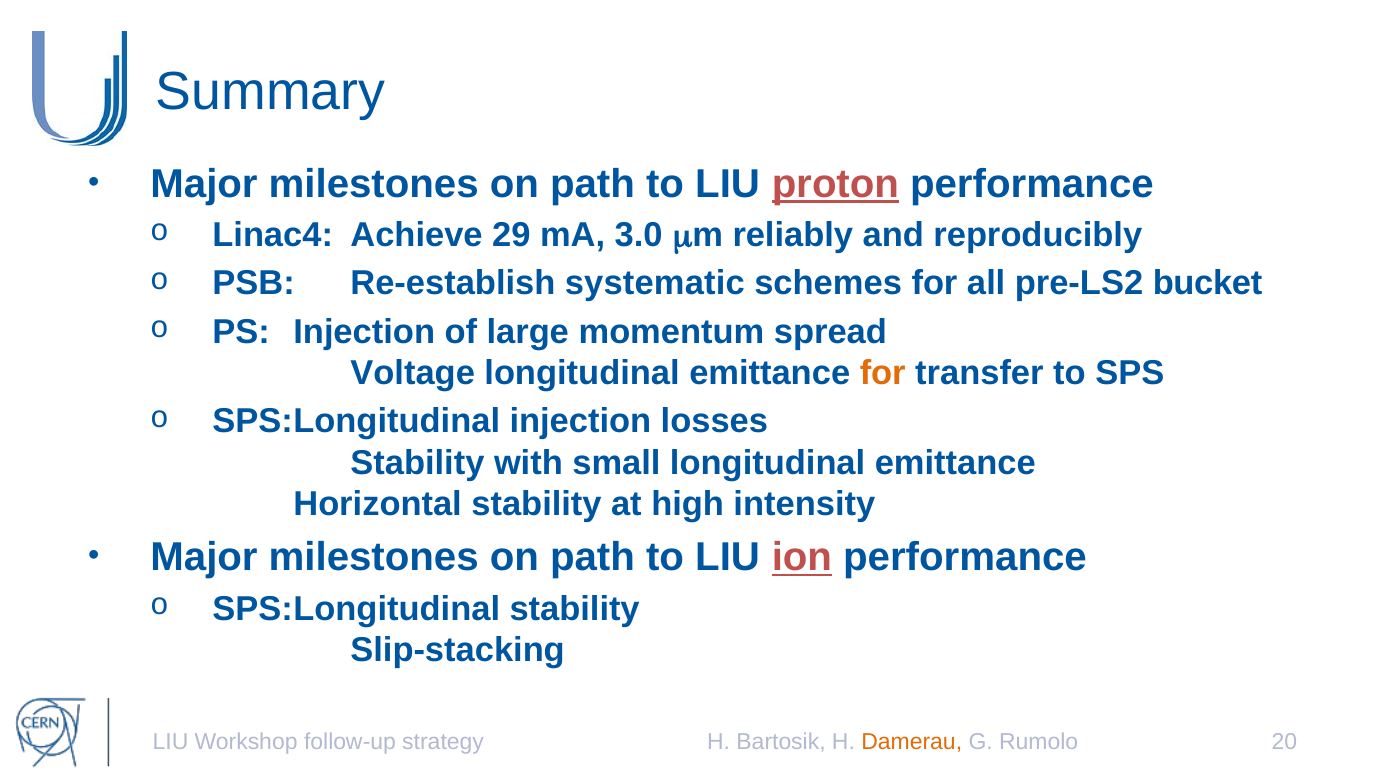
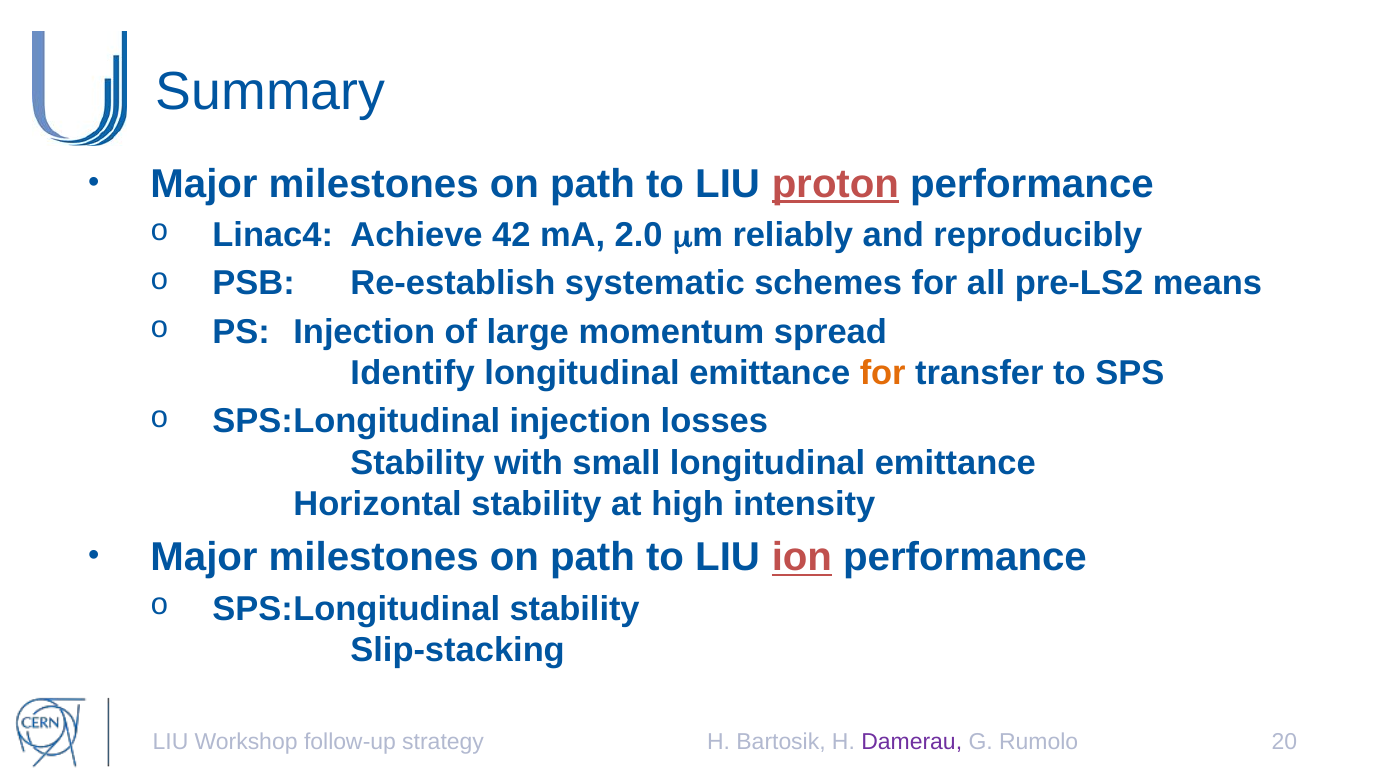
29: 29 -> 42 (511, 235)
3.0: 3.0 -> 2.0 (639, 235)
bucket: bucket -> means (1207, 283)
Voltage: Voltage -> Identify (413, 373)
Damerau colour: orange -> purple (912, 742)
